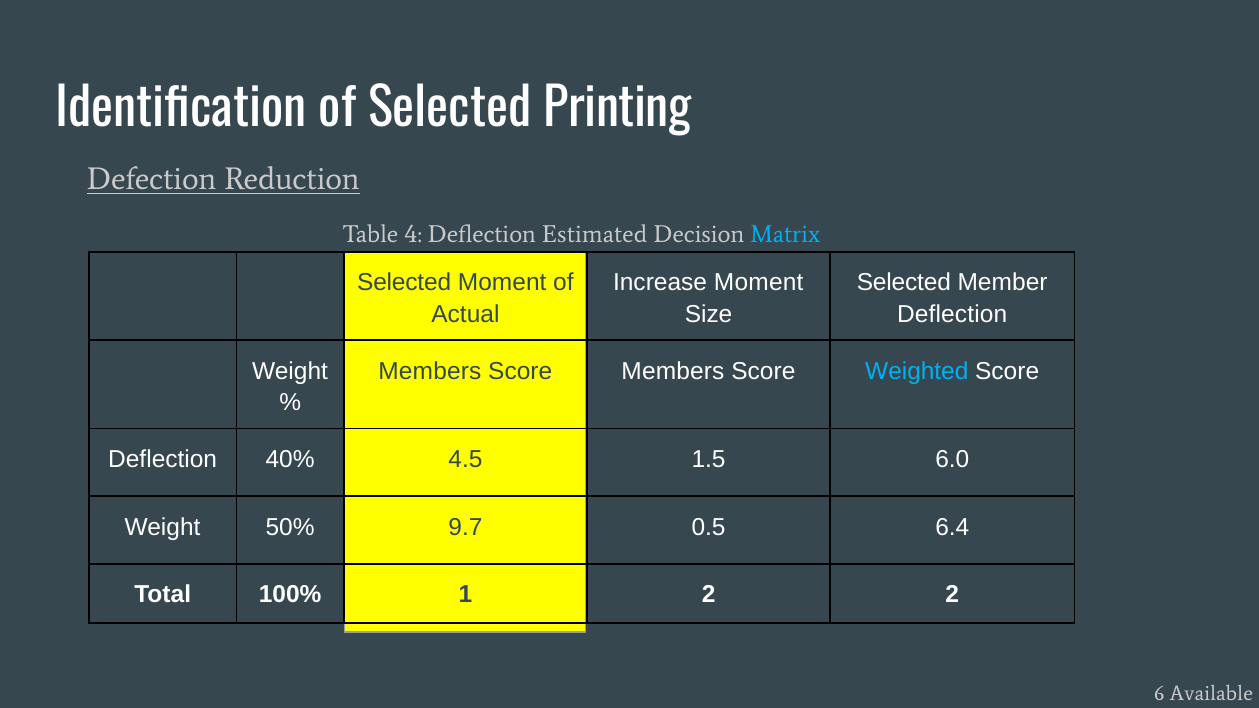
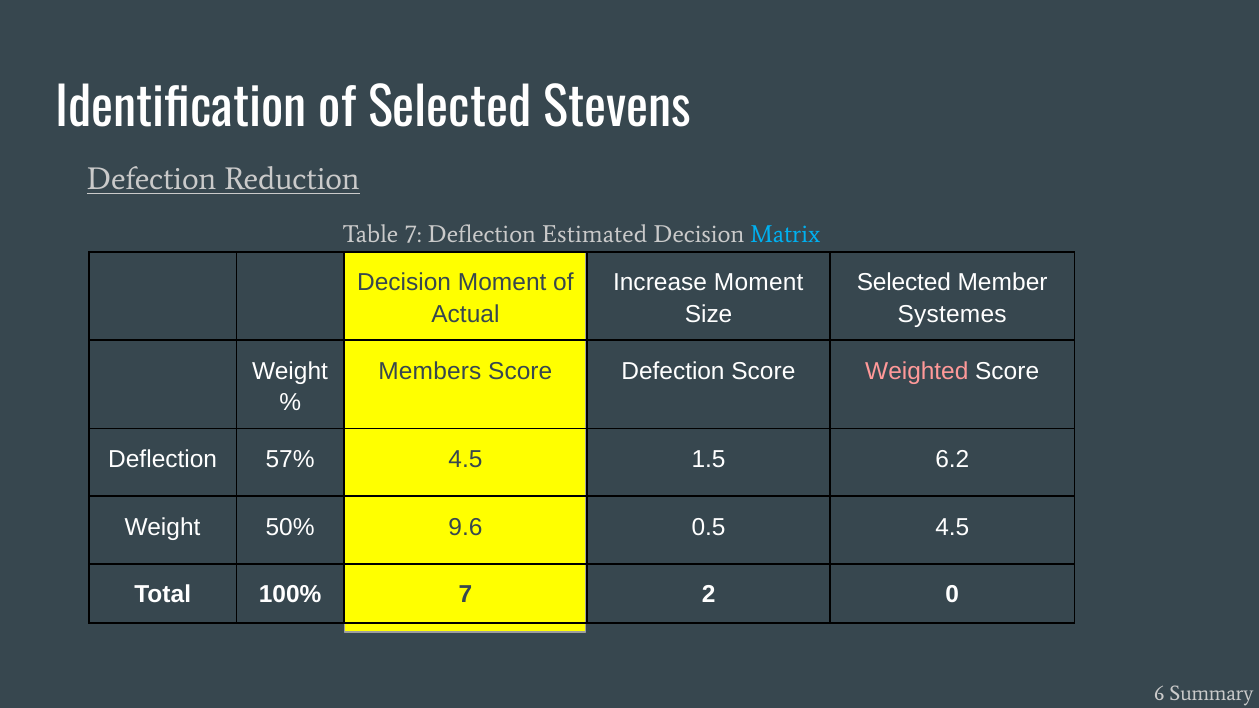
Printing: Printing -> Stevens (617, 109)
Table 4: 4 -> 7 (413, 235)
Selected: Selected -> Decision (404, 283)
Deflection: Deflection -> Systemes (952, 314)
Score Members: Members -> Defection (673, 371)
Weighted colour: light blue -> pink (917, 371)
40%: 40% -> 57% (290, 459)
6.0: 6.0 -> 6.2 (952, 459)
9.7: 9.7 -> 9.6 (465, 527)
0.5 6.4: 6.4 -> 4.5 (952, 527)
100% 1: 1 -> 7 (465, 595)
2 2: 2 -> 0 (952, 595)
Available: Available -> Summary (1211, 693)
